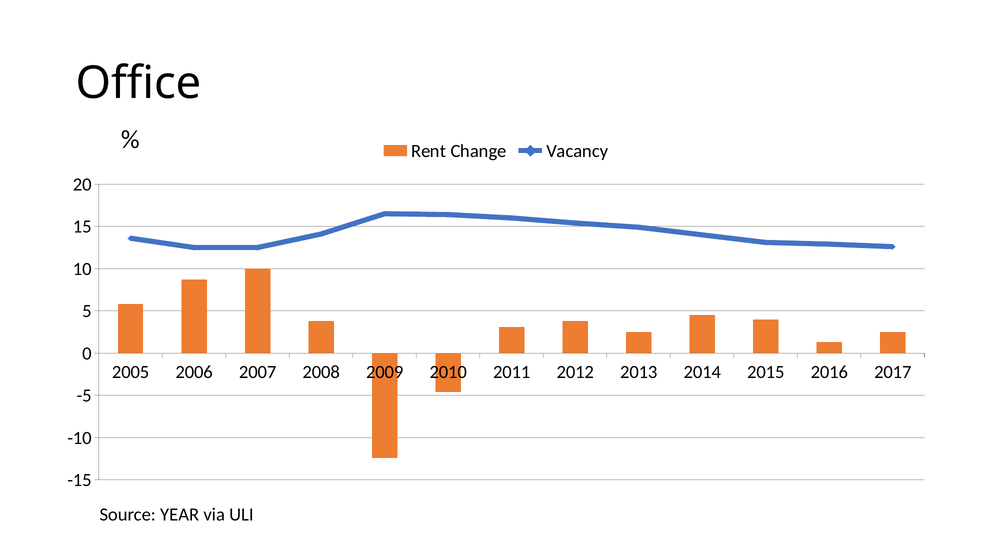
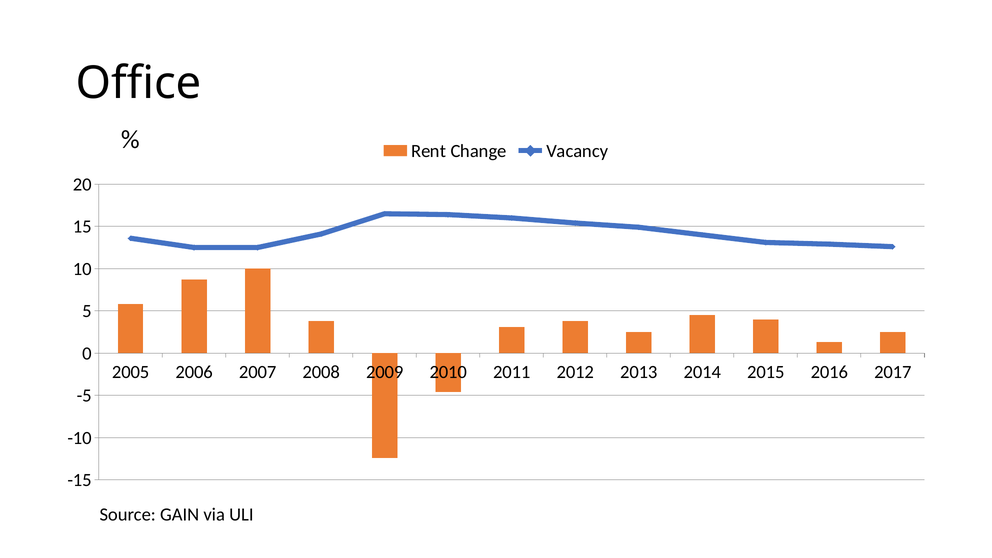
YEAR: YEAR -> GAIN (180, 515)
